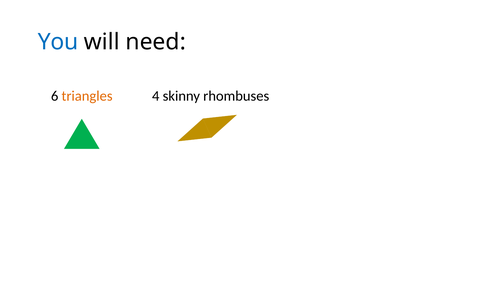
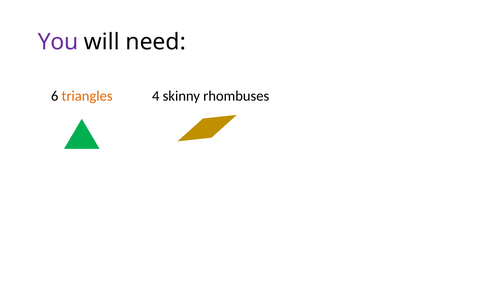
You colour: blue -> purple (58, 42)
